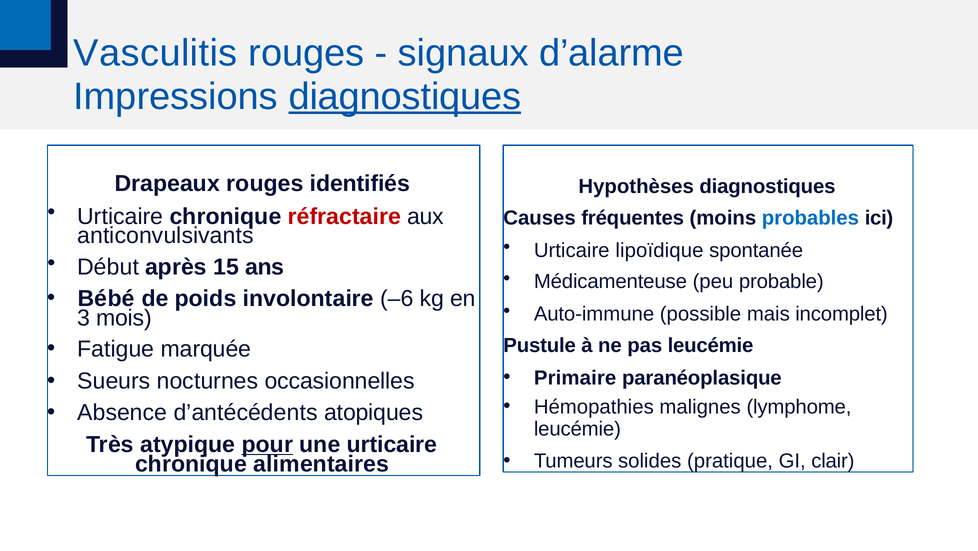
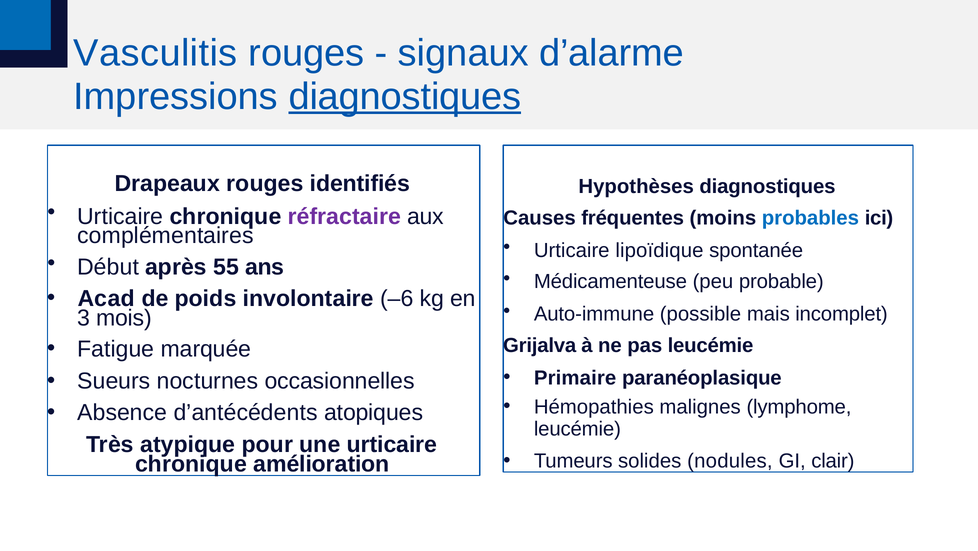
réfractaire colour: red -> purple (344, 217)
anticonvulsivants: anticonvulsivants -> complémentaires (165, 235)
15: 15 -> 55 (226, 267)
Bébé: Bébé -> Acad (106, 299)
Pustule: Pustule -> Grijalva (540, 345)
pour underline: present -> none (267, 444)
pratique: pratique -> nodules (730, 461)
alimentaires: alimentaires -> amélioration (321, 464)
